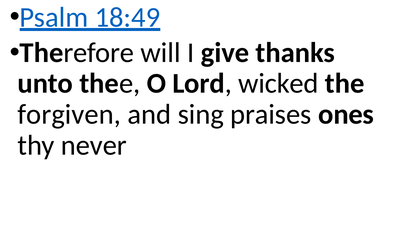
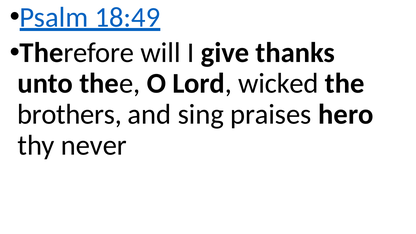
forgiven: forgiven -> brothers (69, 114)
ones: ones -> hero (346, 114)
